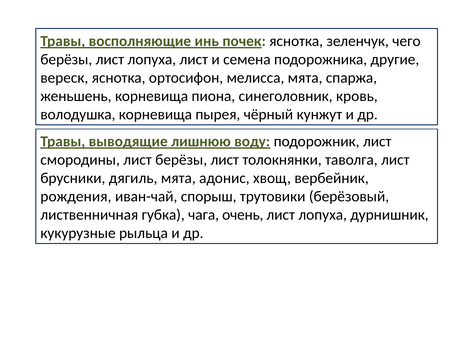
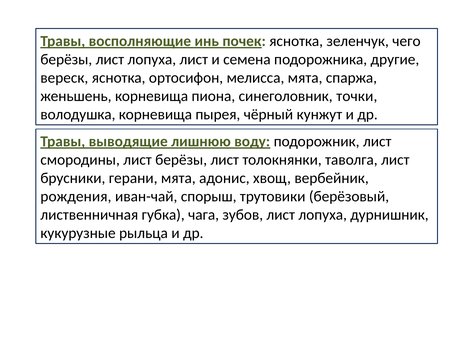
кровь: кровь -> точки (357, 96)
дягиль: дягиль -> герани (133, 178)
очень: очень -> зубов (243, 215)
